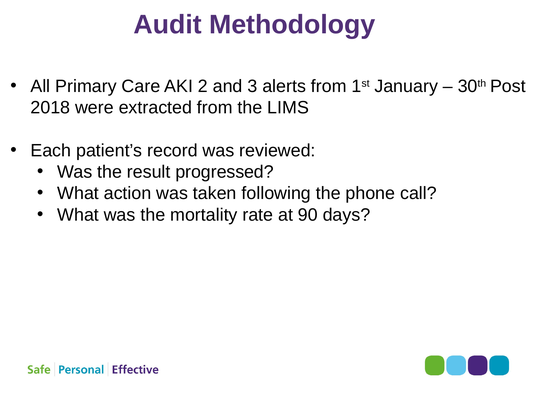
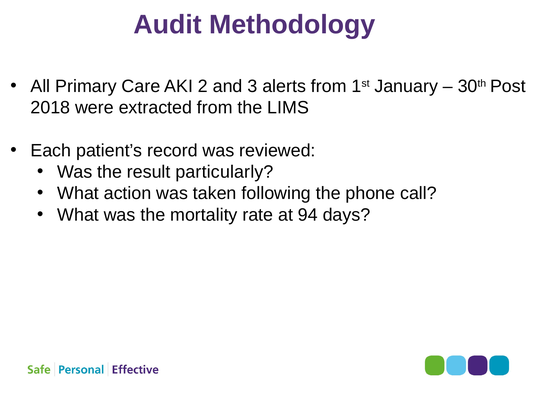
progressed: progressed -> particularly (224, 172)
90: 90 -> 94 (308, 214)
